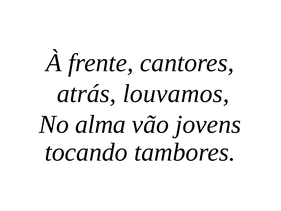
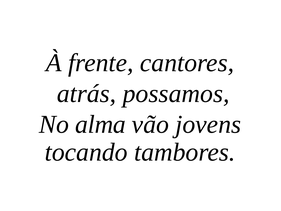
louvamos: louvamos -> possamos (176, 94)
